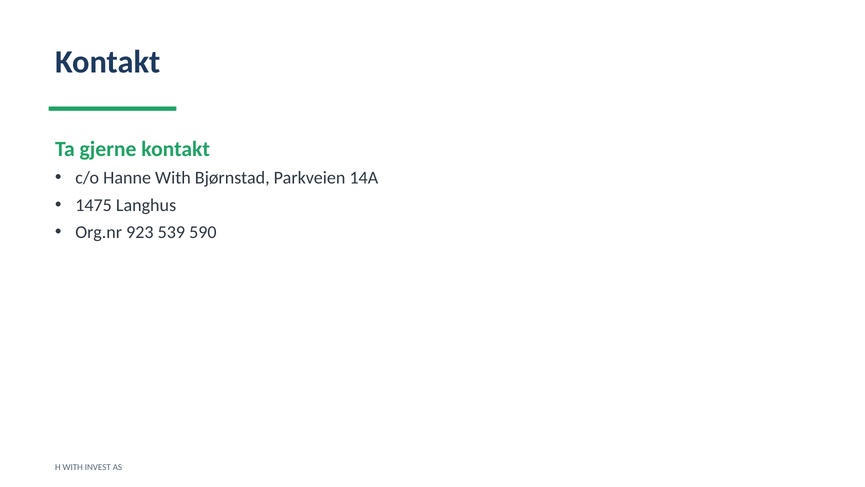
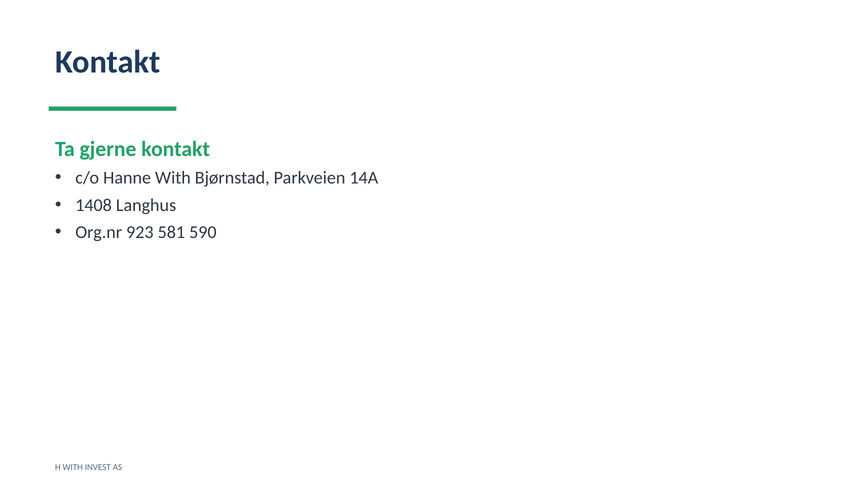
1475: 1475 -> 1408 (94, 205)
539: 539 -> 581 (171, 232)
